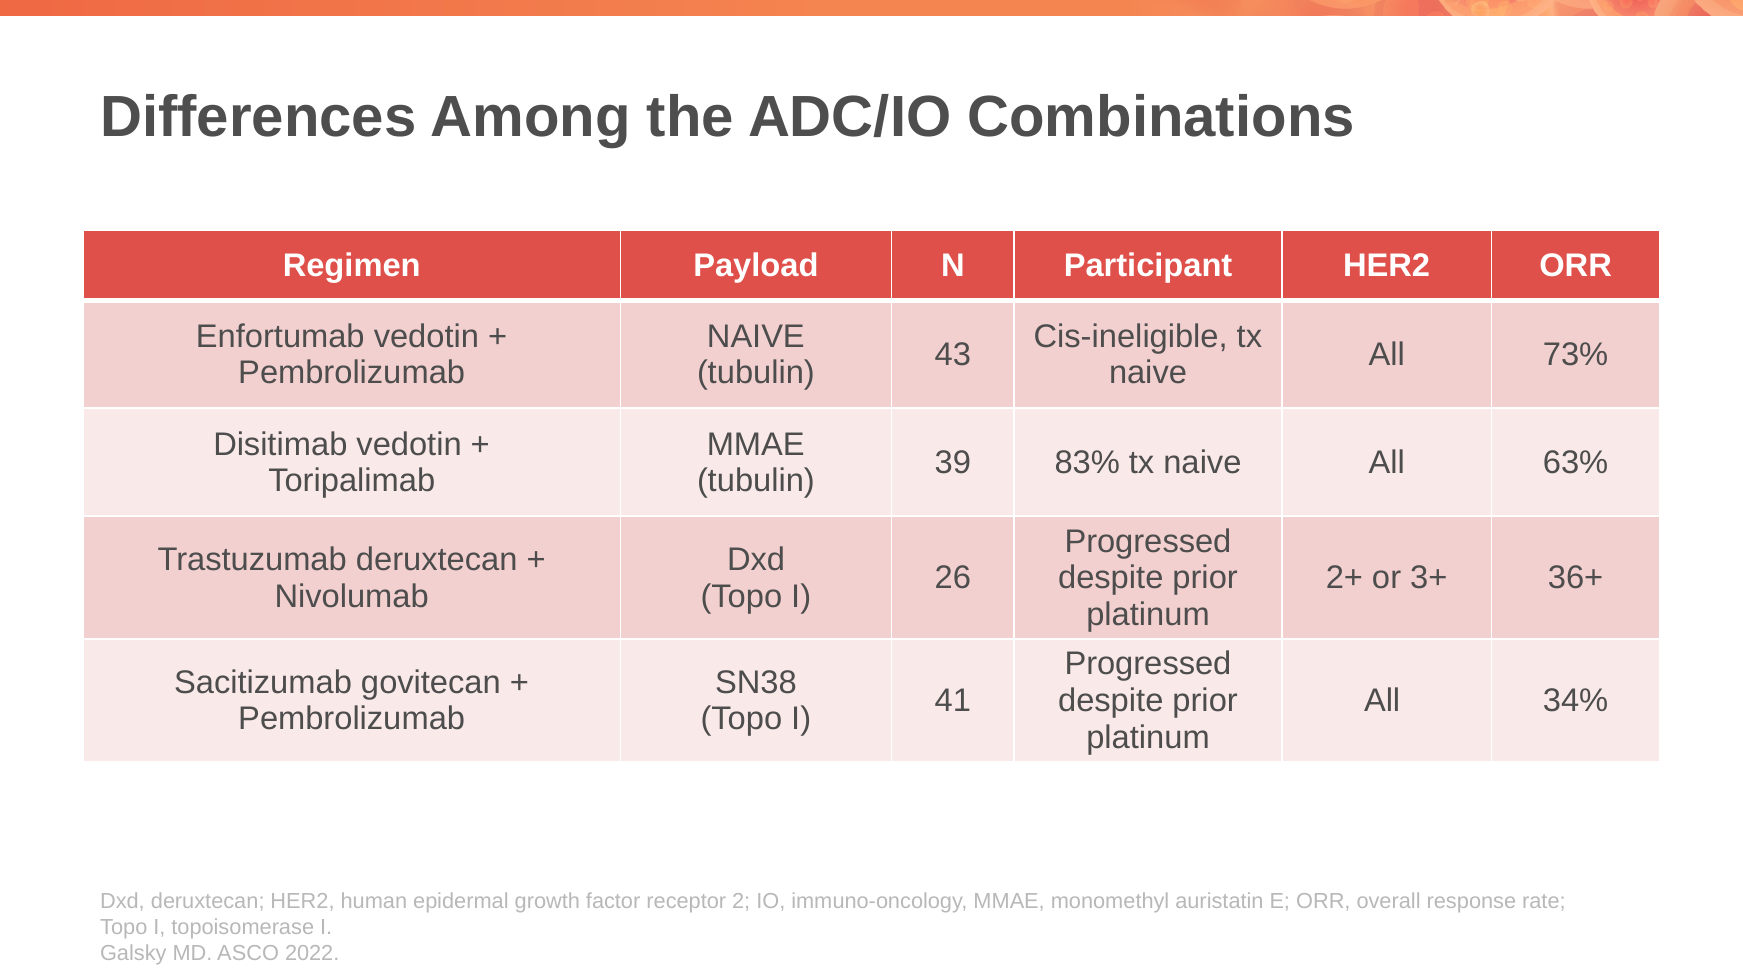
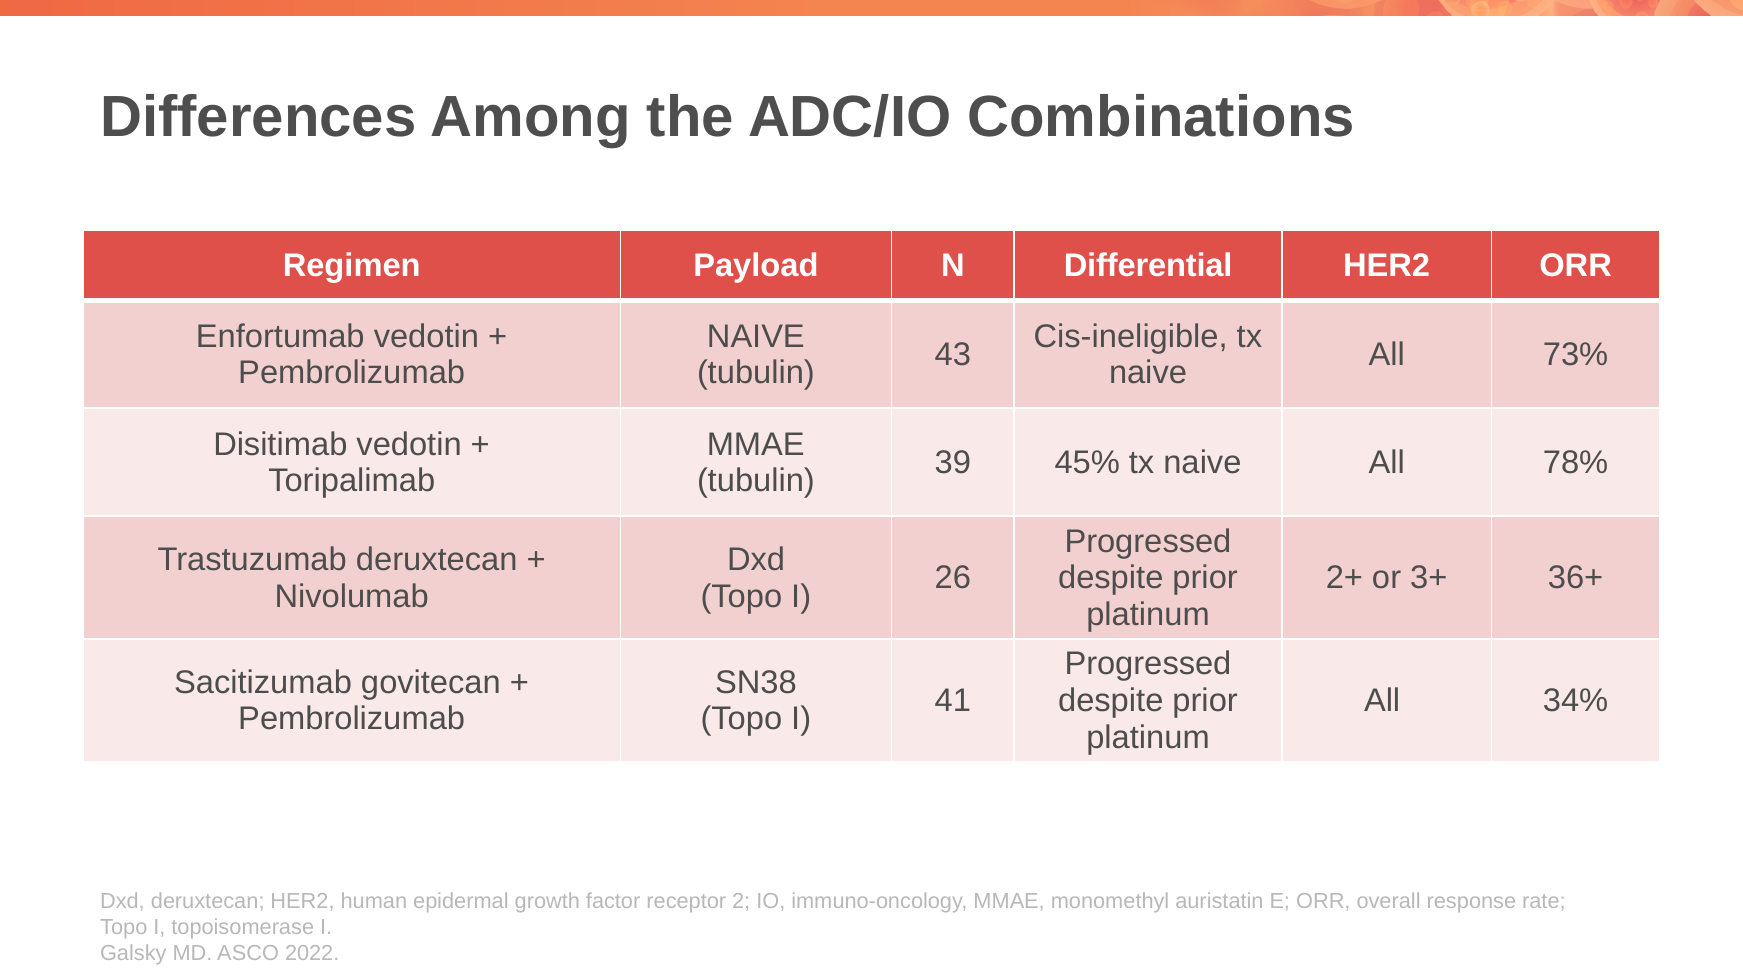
Participant: Participant -> Differential (1148, 266)
83%: 83% -> 45% (1087, 463)
63%: 63% -> 78% (1576, 463)
